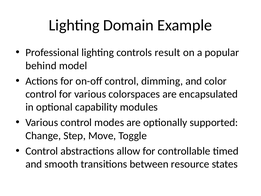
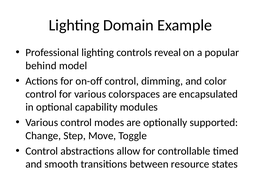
result: result -> reveal (168, 53)
